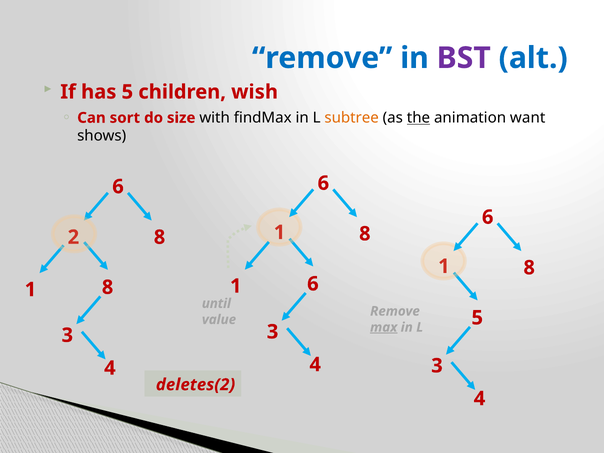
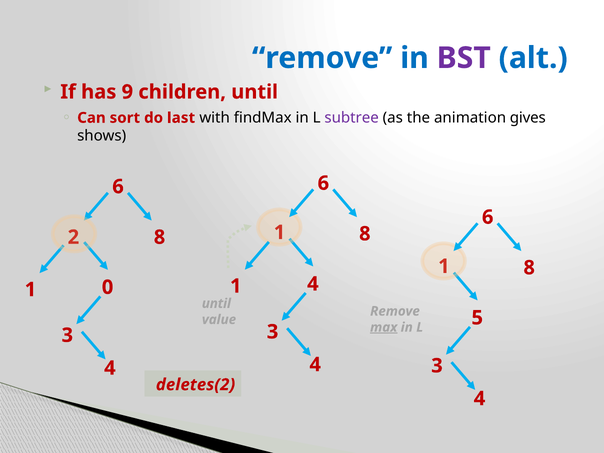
has 5: 5 -> 9 (127, 92)
children wish: wish -> until (255, 92)
size: size -> last (181, 118)
subtree colour: orange -> purple (352, 118)
the underline: present -> none (418, 118)
want: want -> gives (528, 118)
6: 6 -> 4 (313, 284)
1 8: 8 -> 0 (108, 287)
